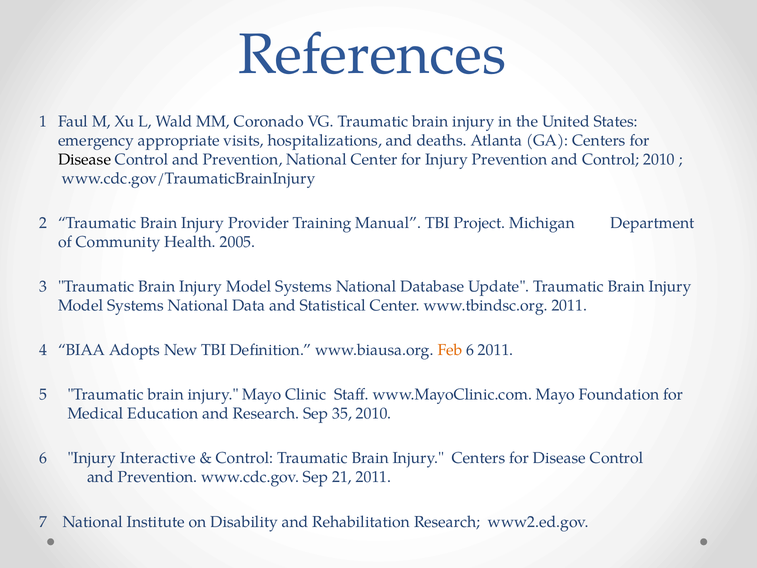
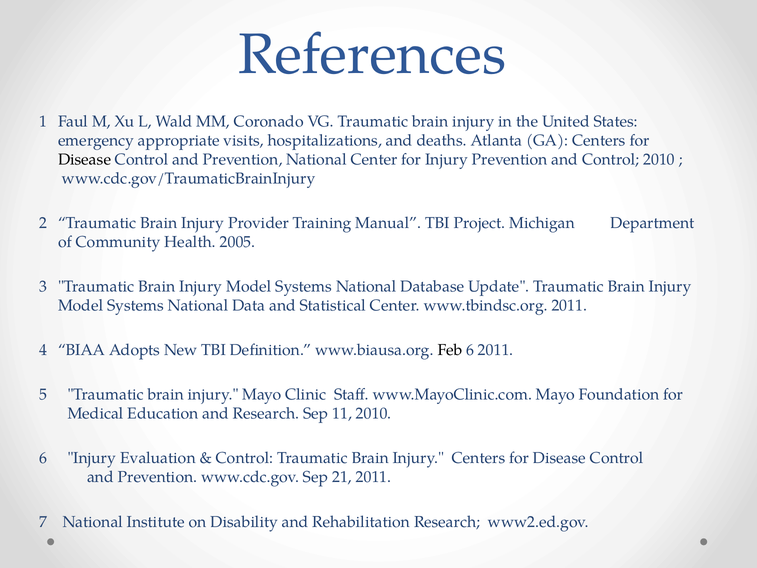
Feb colour: orange -> black (450, 350)
35: 35 -> 11 (342, 413)
Interactive: Interactive -> Evaluation (158, 458)
